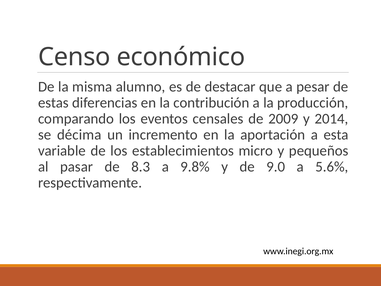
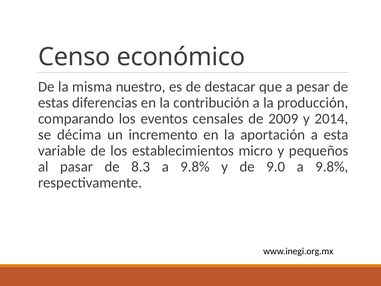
alumno: alumno -> nuestro (141, 87)
9.0 a 5.6%: 5.6% -> 9.8% (332, 167)
